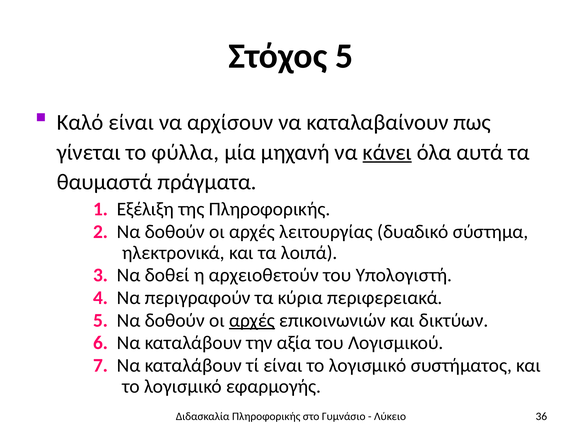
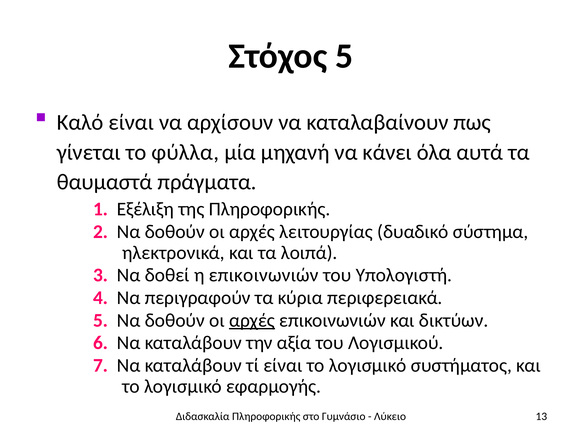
κάνει underline: present -> none (387, 152)
η αρχειοθετούν: αρχειοθετούν -> επικοινωνιών (264, 275)
36: 36 -> 13 (541, 417)
